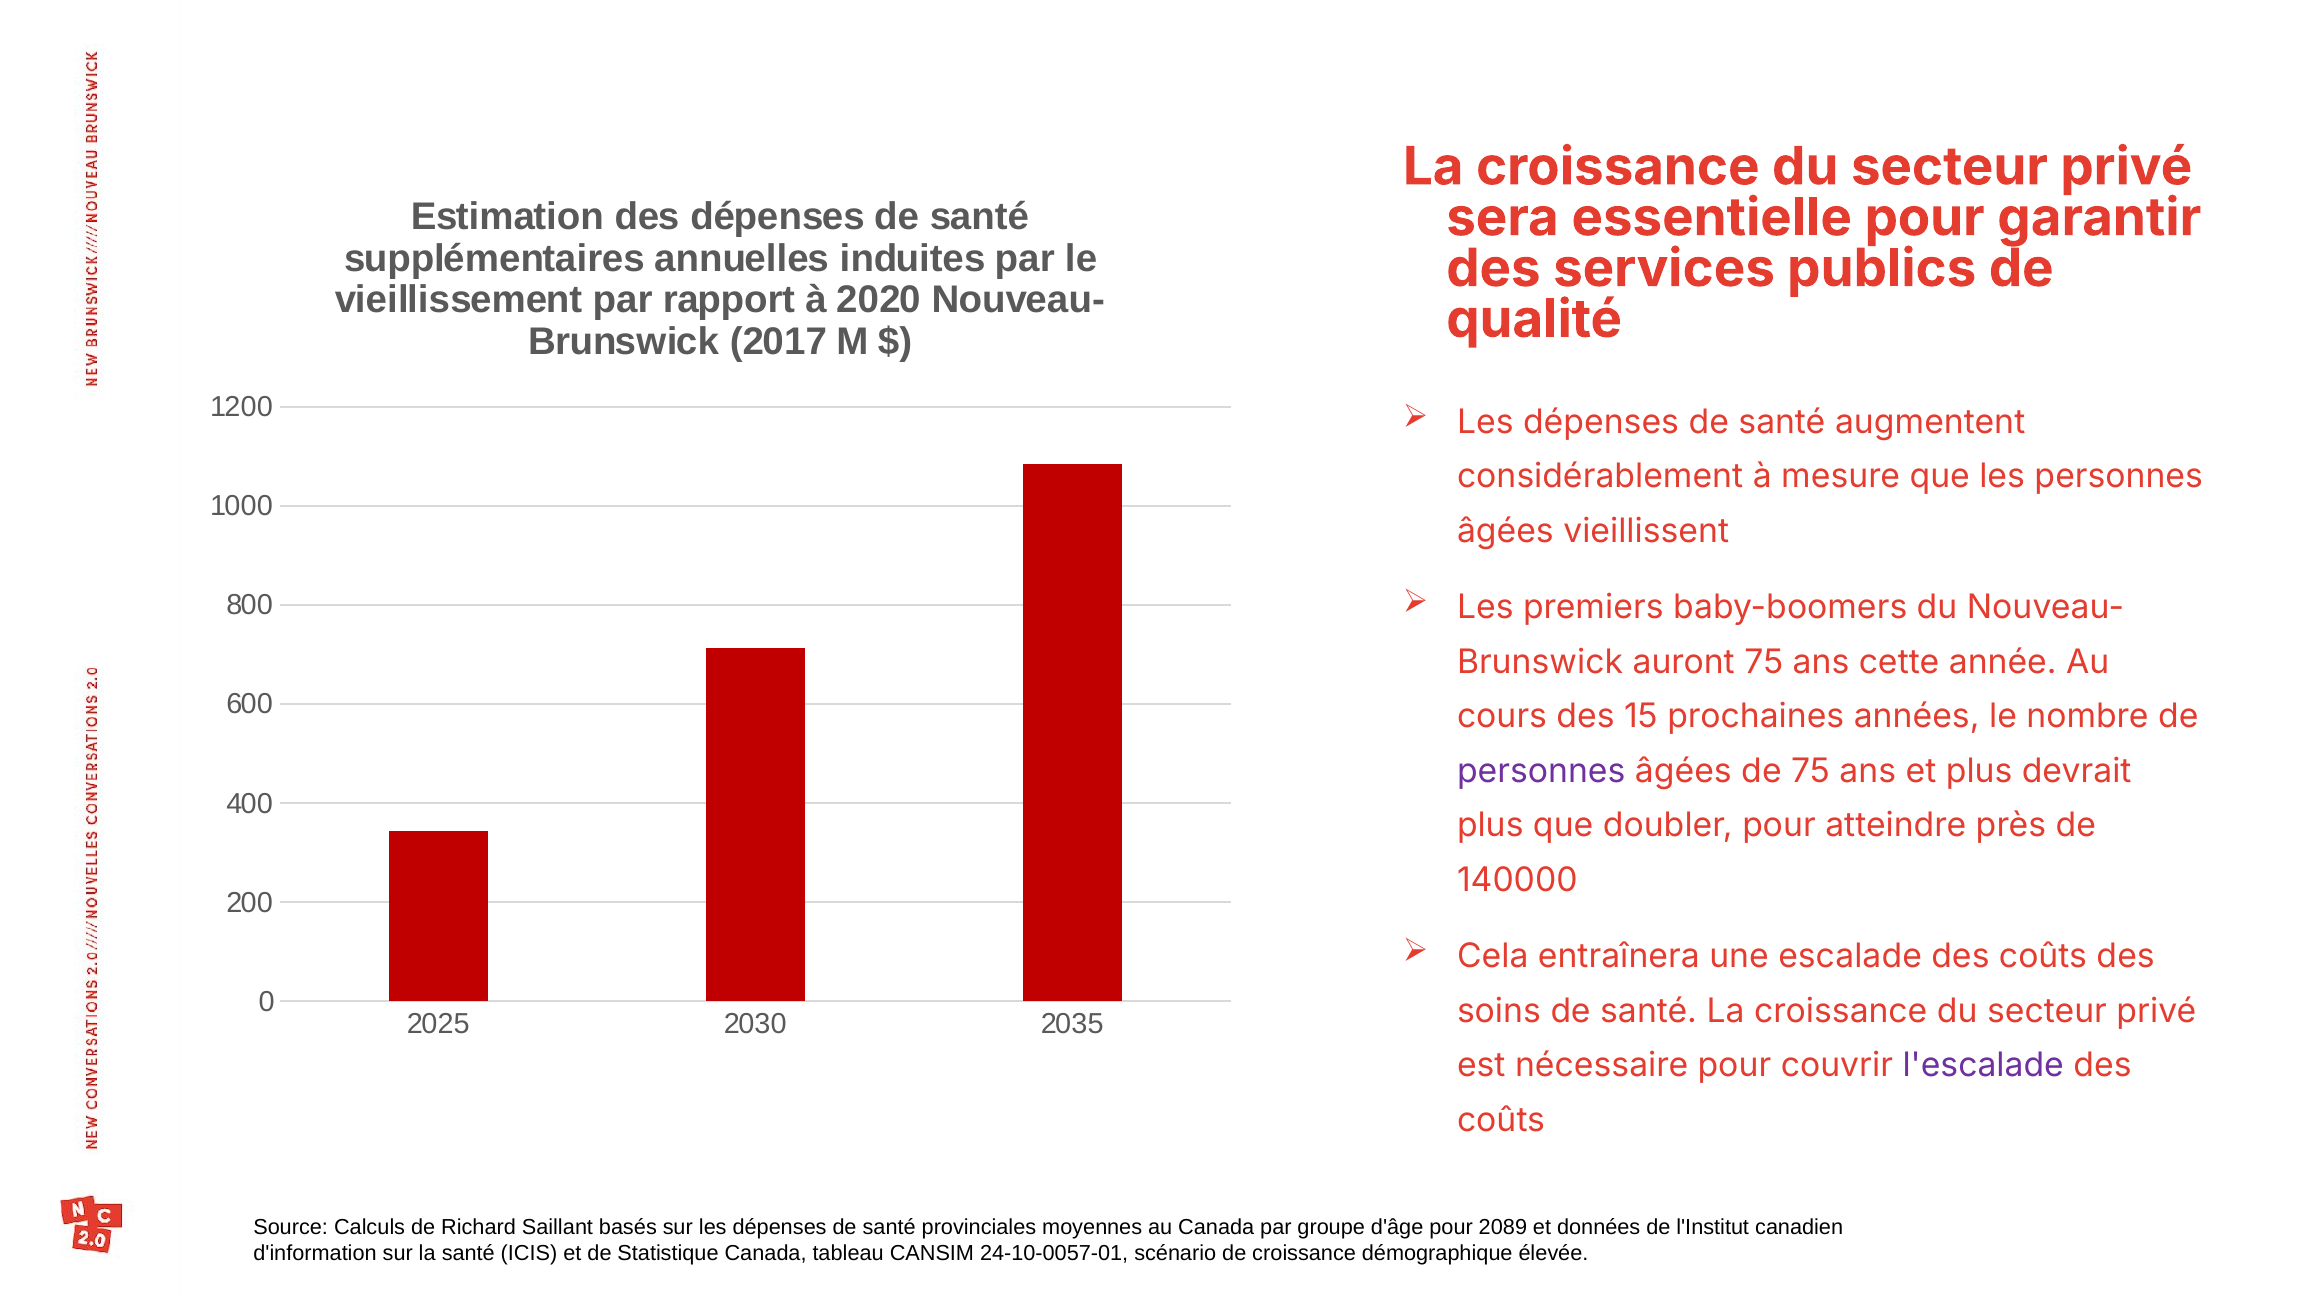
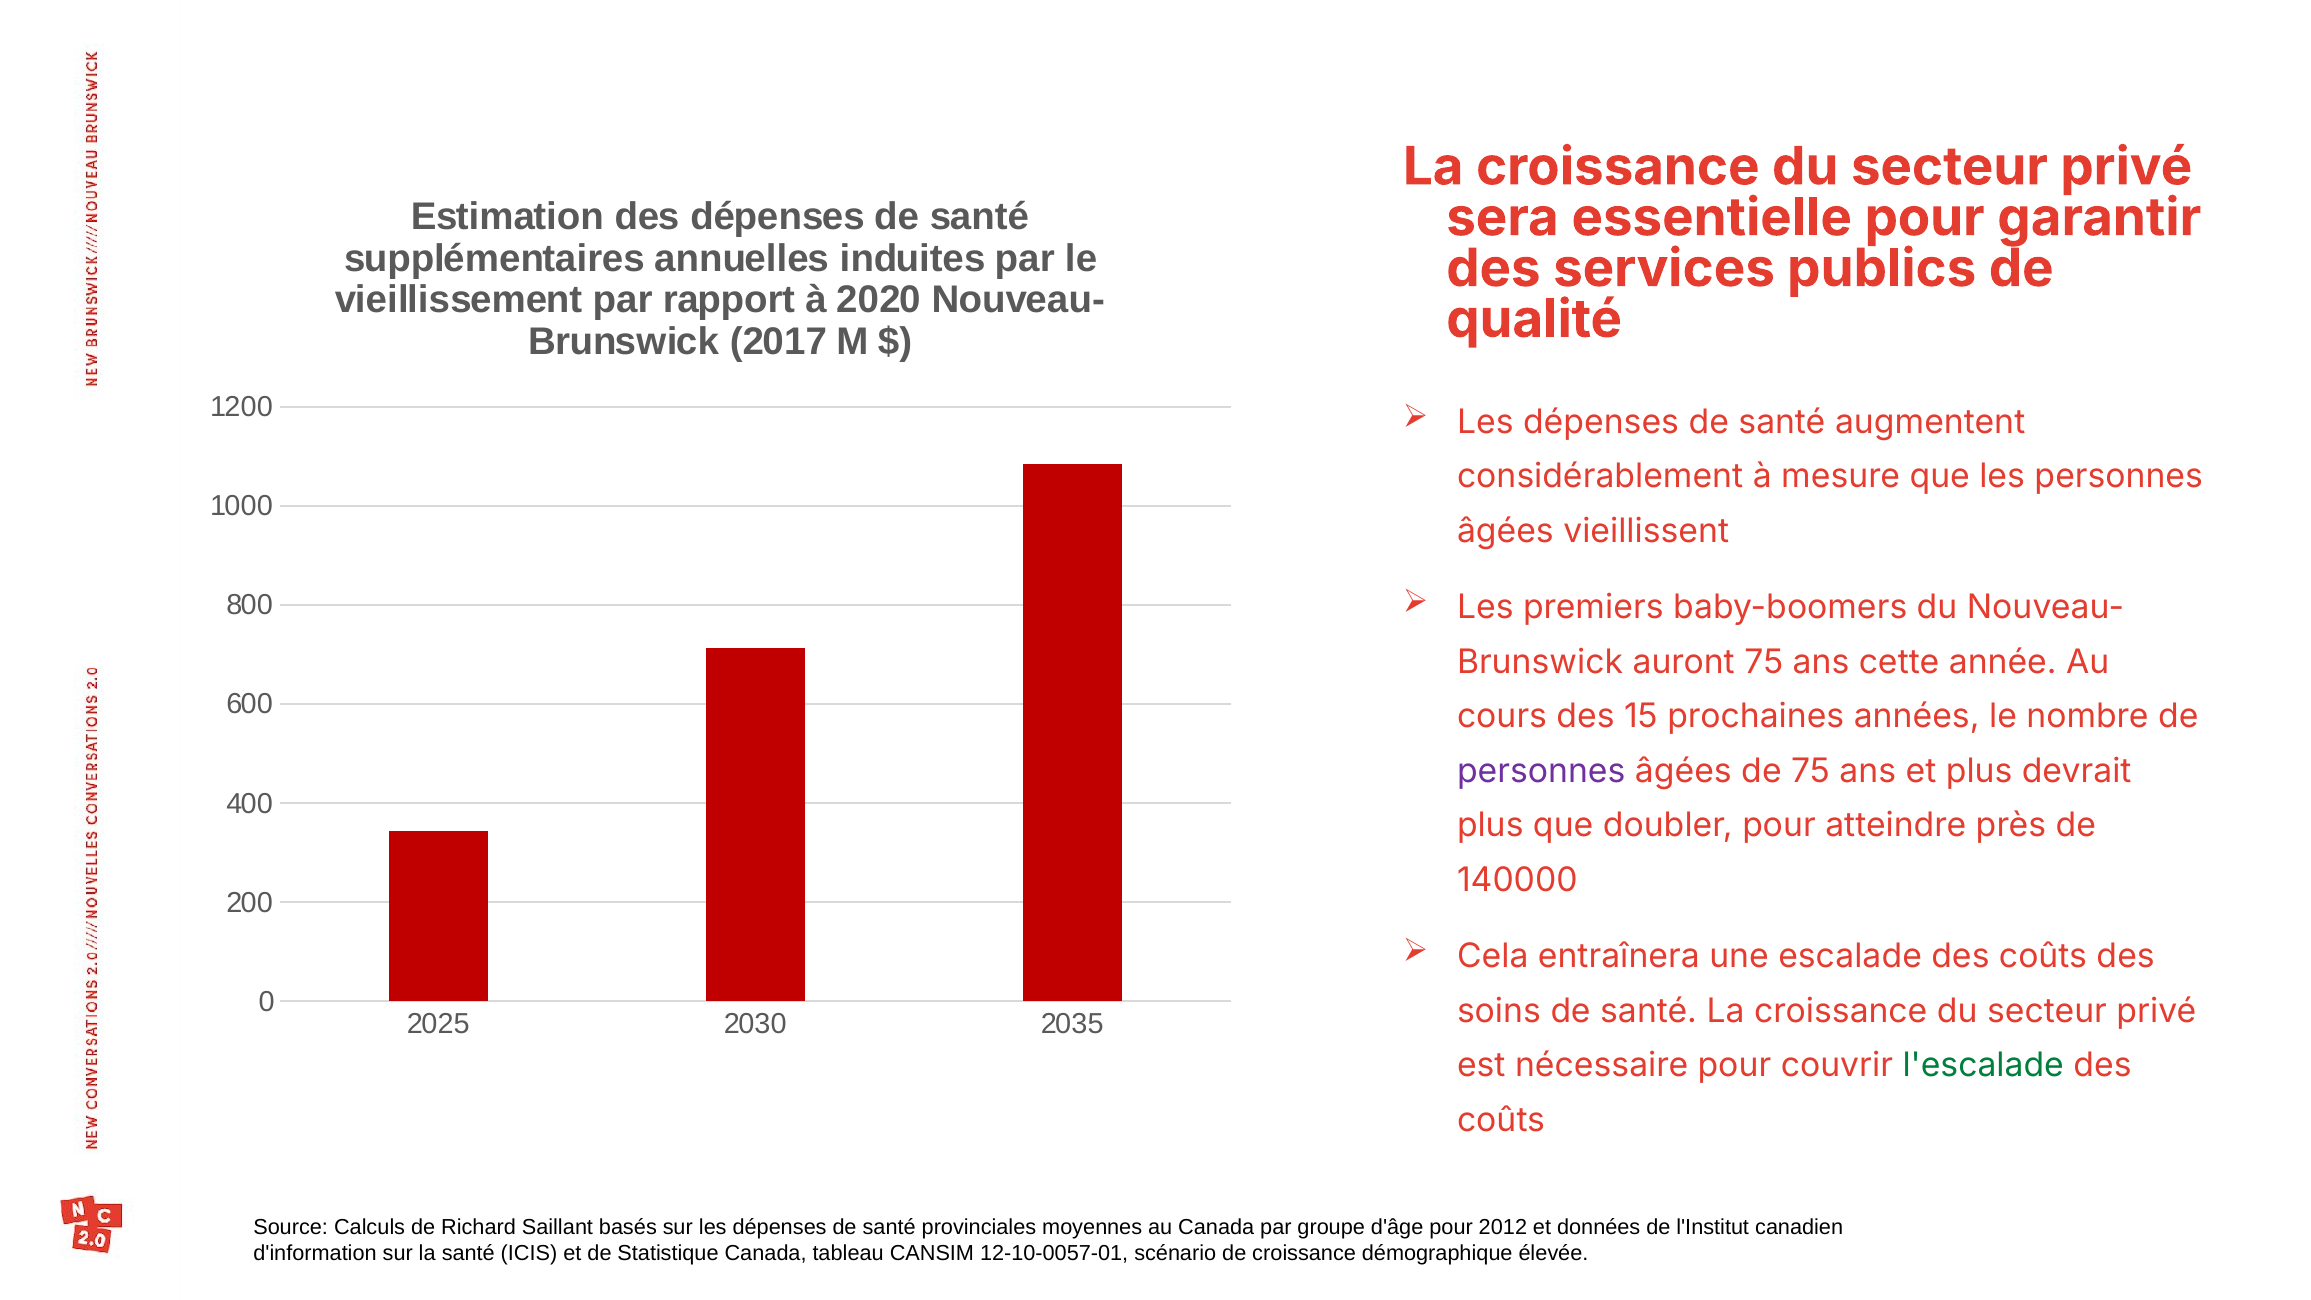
l'escalade colour: purple -> green (1983, 1066)
2089: 2089 -> 2012 (1503, 1227)
24-10-0057-01: 24-10-0057-01 -> 12-10-0057-01 (1054, 1253)
